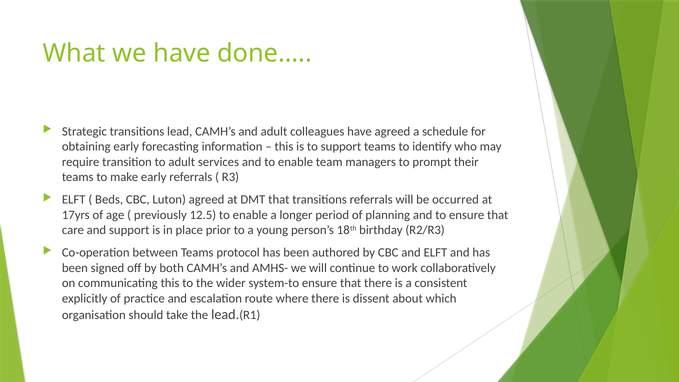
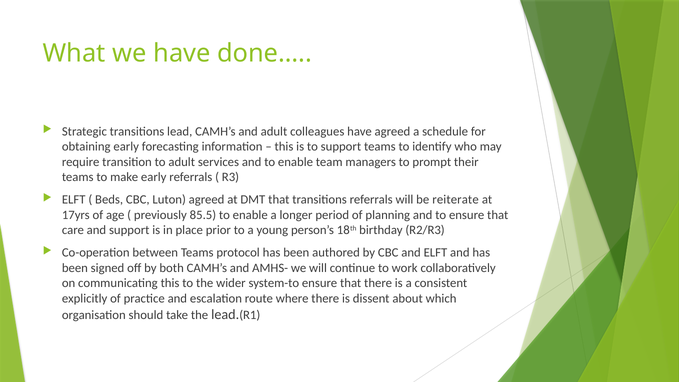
occurred: occurred -> reiterate (456, 200)
12.5: 12.5 -> 85.5 (203, 215)
